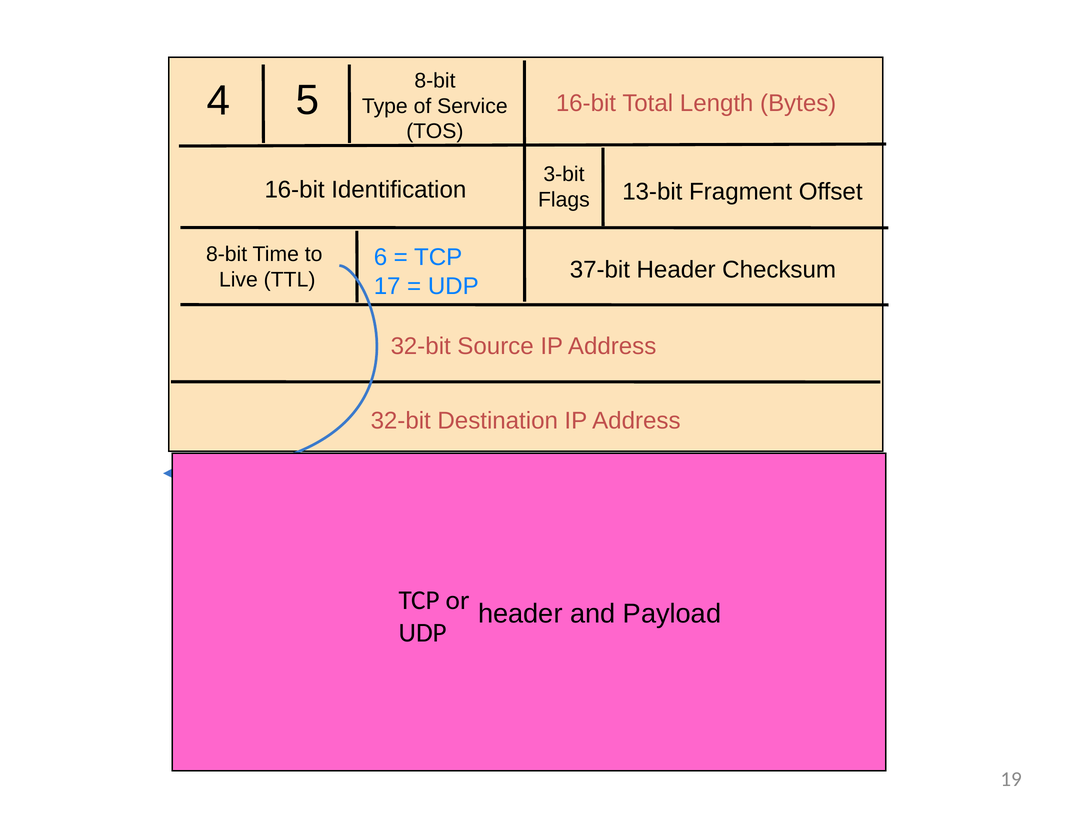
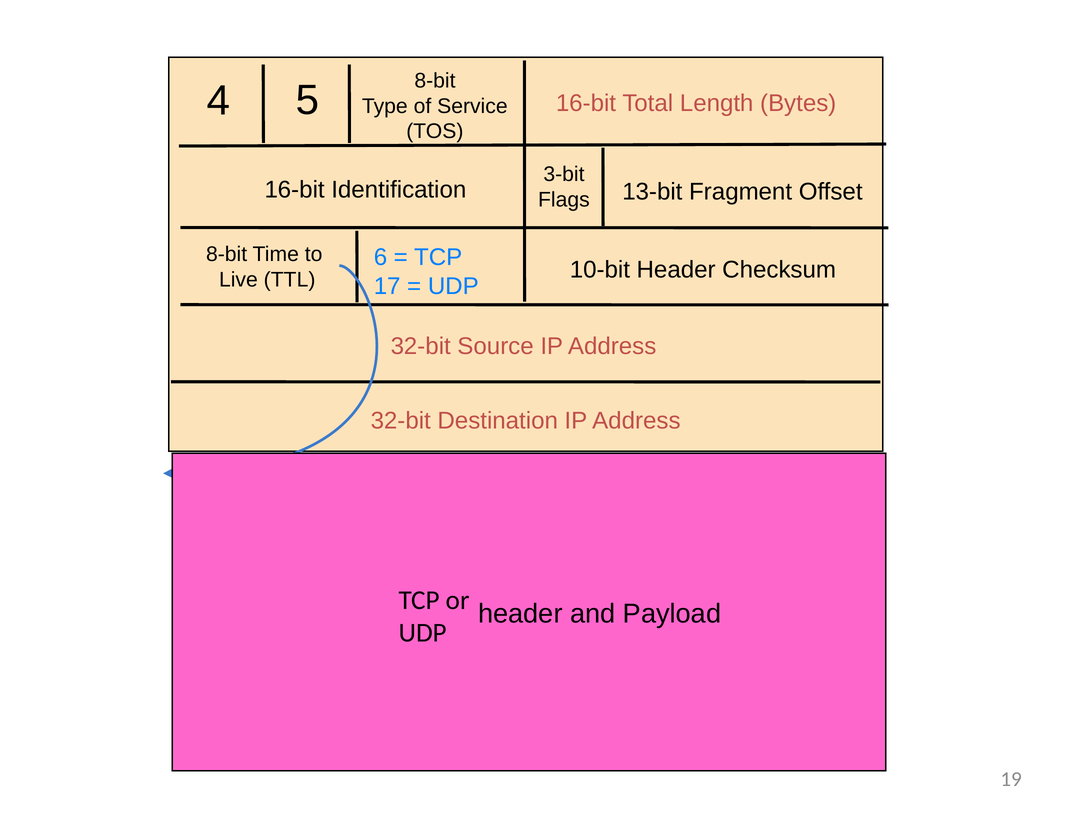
37-bit: 37-bit -> 10-bit (600, 270)
